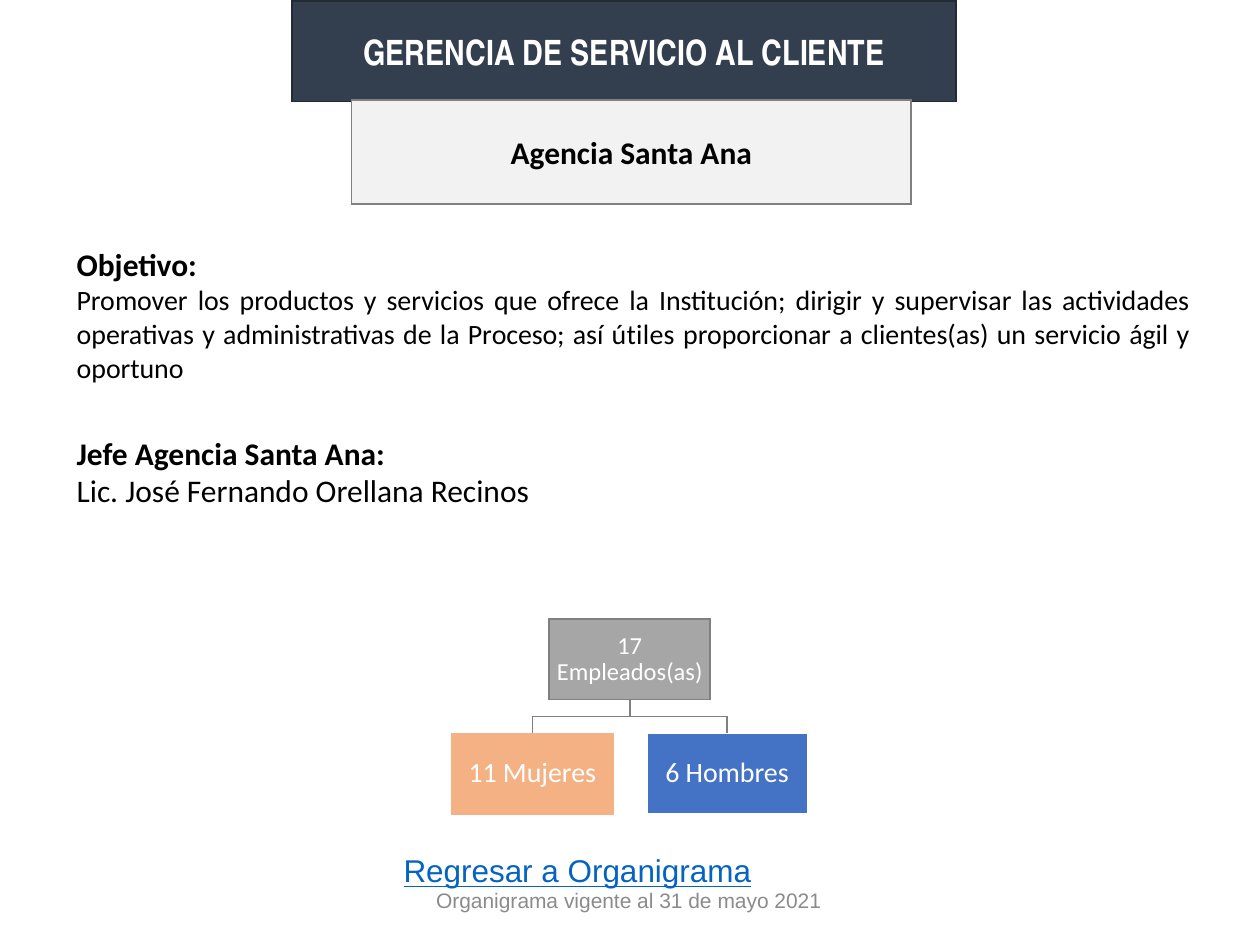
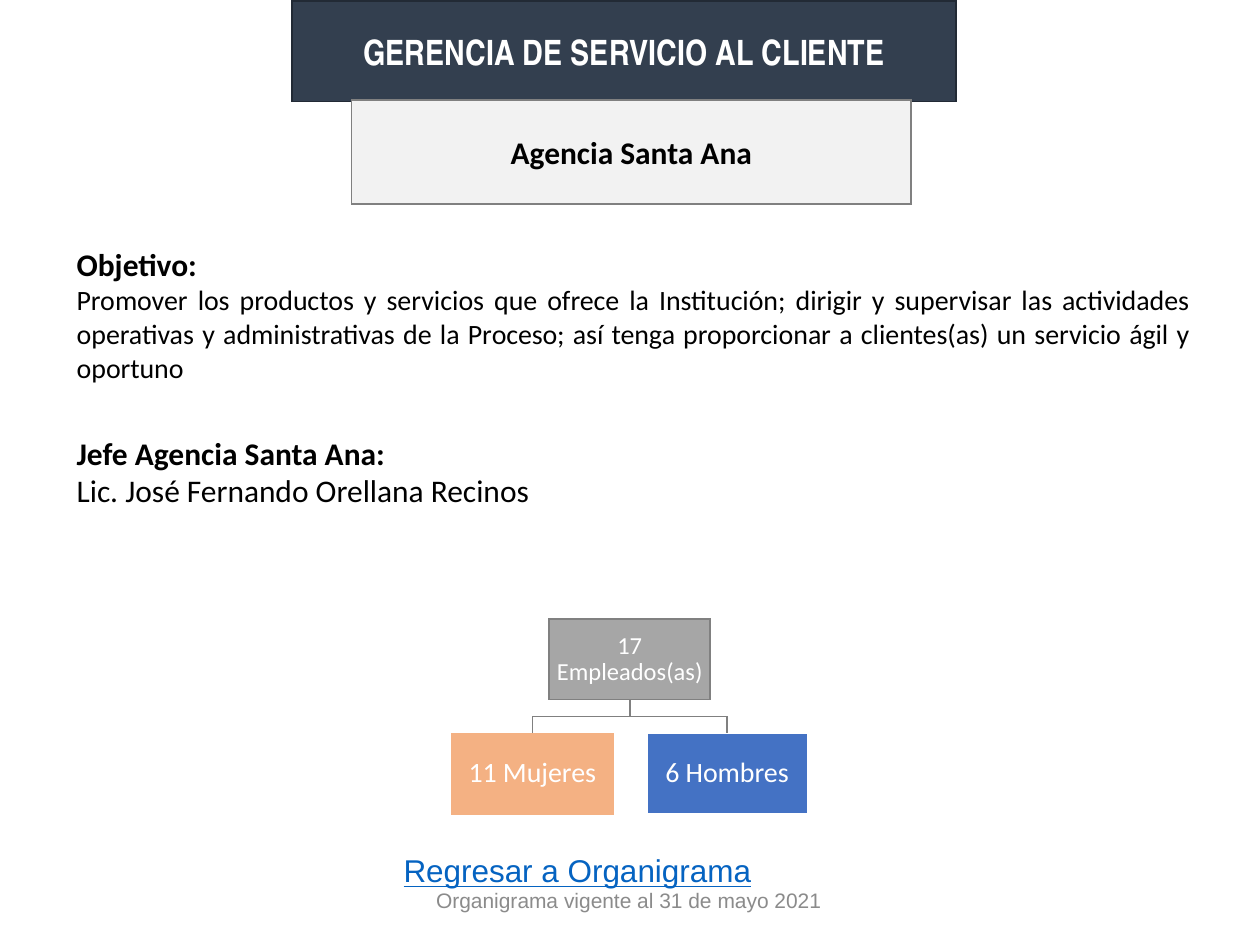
útiles: útiles -> tenga (643, 335)
